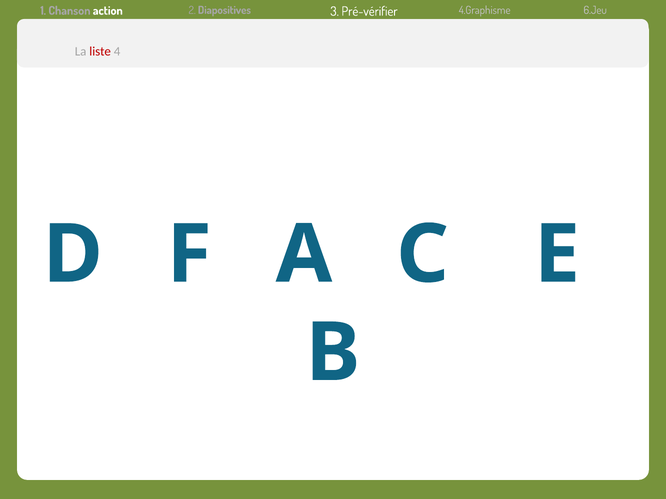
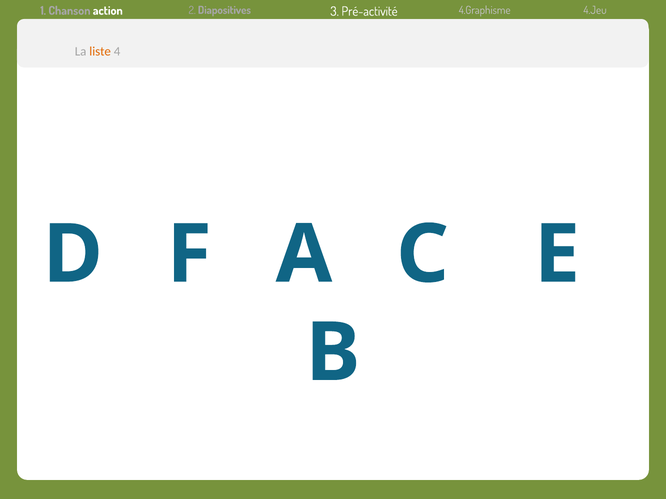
Pré-vérifier: Pré-vérifier -> Pré-activité (369, 11)
6.Jeu: 6.Jeu -> 4.Jeu (595, 10)
liste colour: red -> orange (100, 52)
